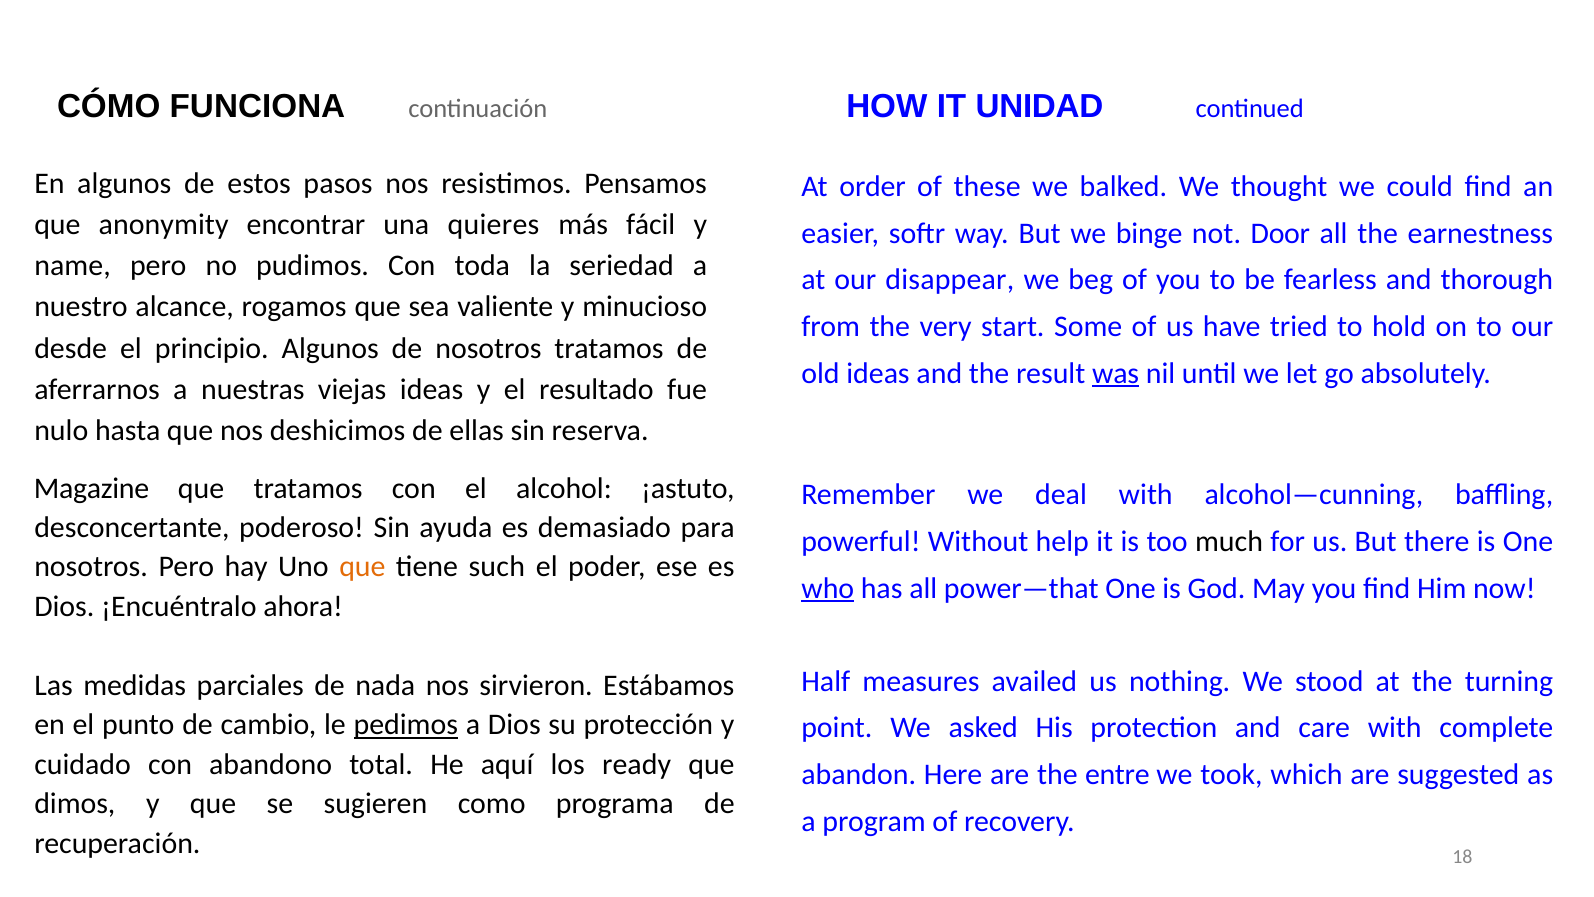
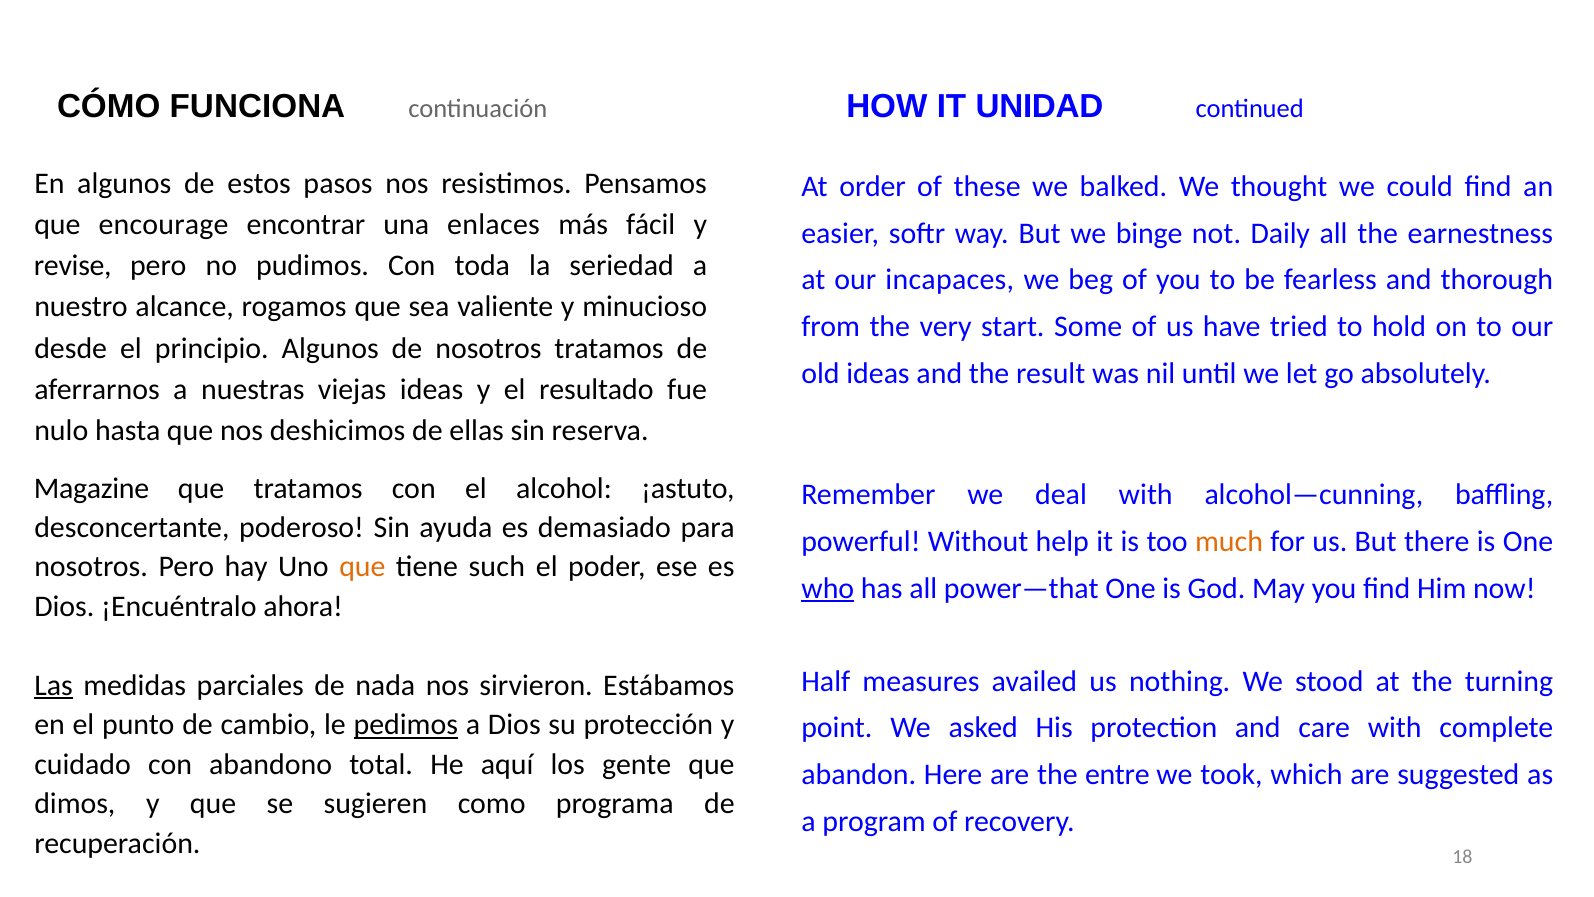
anonymity: anonymity -> encourage (164, 225)
quieres: quieres -> enlaces (494, 225)
Door: Door -> Daily (1280, 233)
name: name -> revise (73, 266)
disappear: disappear -> incapaces (950, 280)
was underline: present -> none (1116, 373)
much colour: black -> orange (1229, 542)
Las underline: none -> present (54, 685)
ready: ready -> gente (637, 764)
